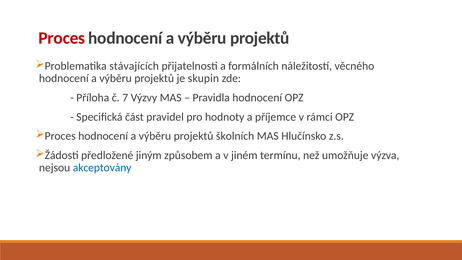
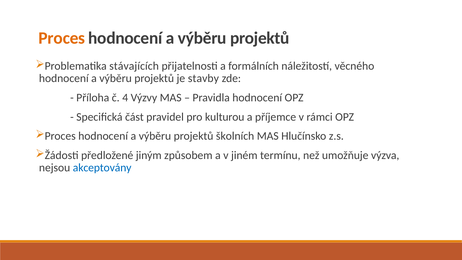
Proces colour: red -> orange (62, 38)
skupin: skupin -> stavby (203, 78)
7: 7 -> 4 (125, 98)
hodnoty: hodnoty -> kulturou (225, 117)
